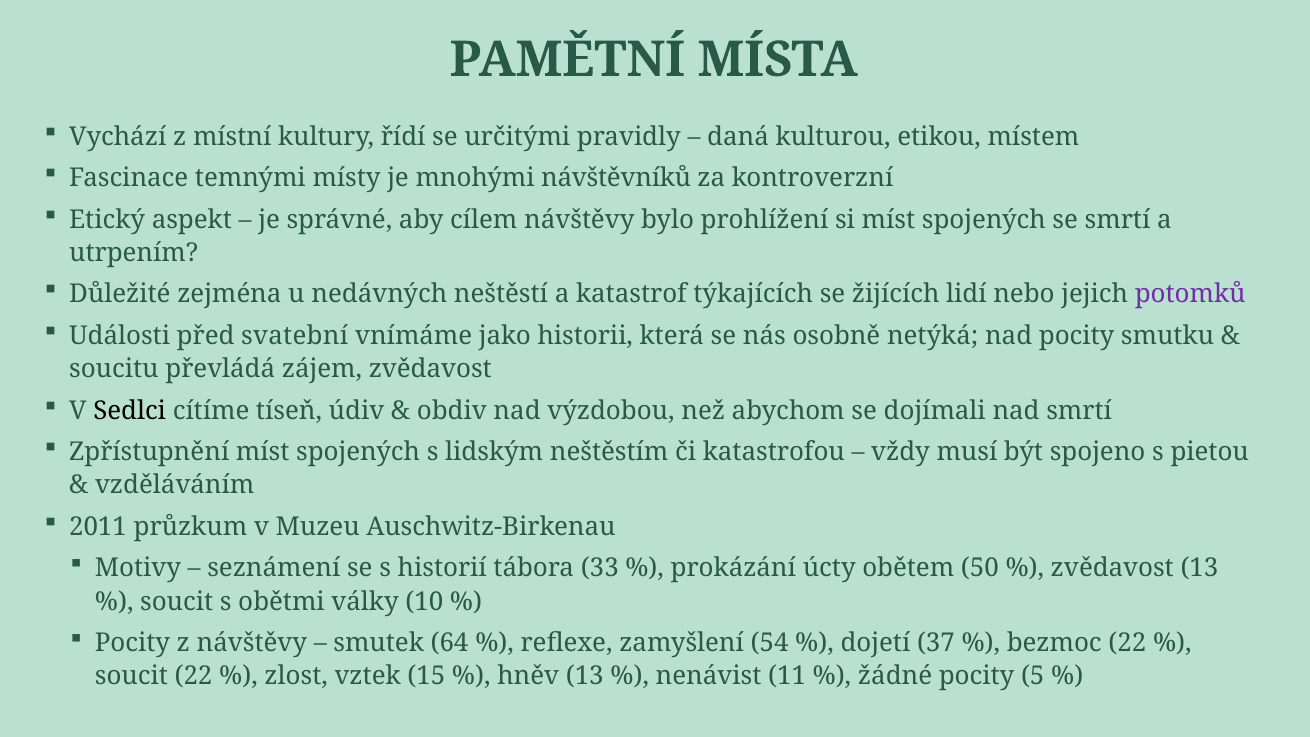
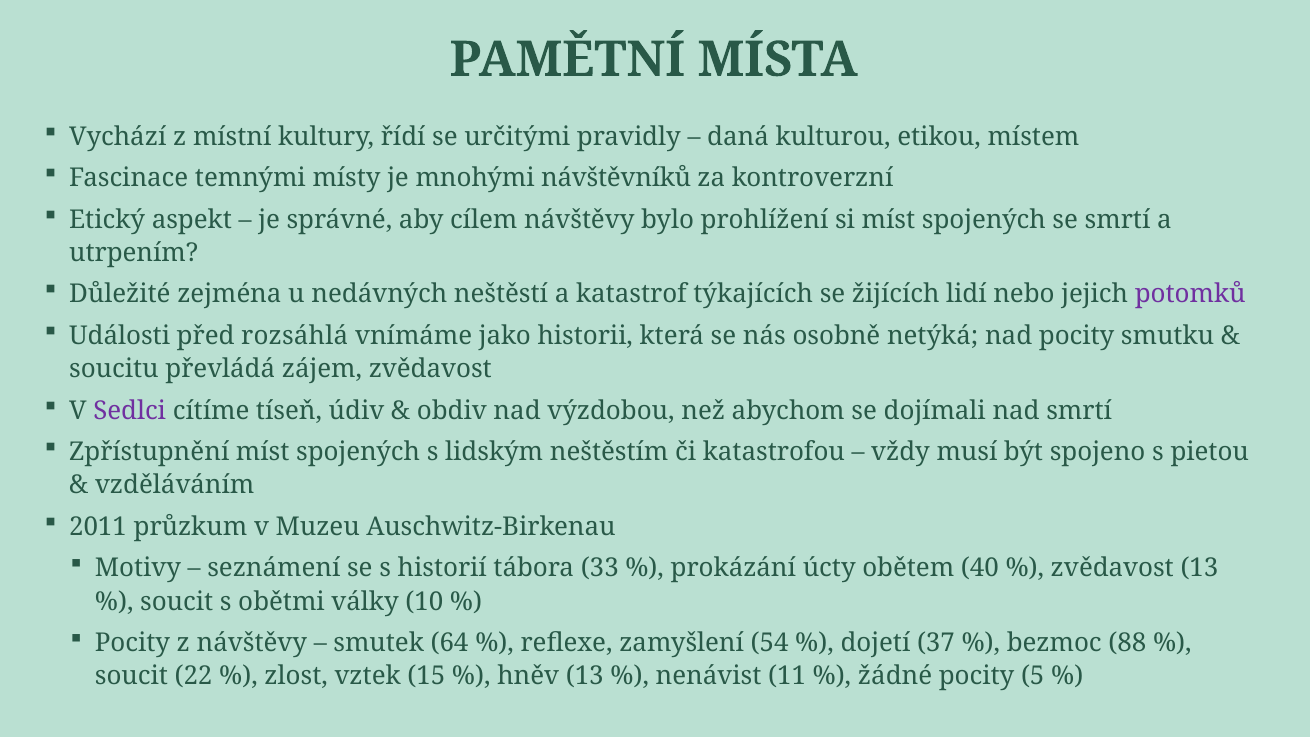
svatební: svatební -> rozsáhlá (295, 336)
Sedlci colour: black -> purple (130, 410)
50: 50 -> 40 (980, 568)
bezmoc 22: 22 -> 88 (1127, 643)
